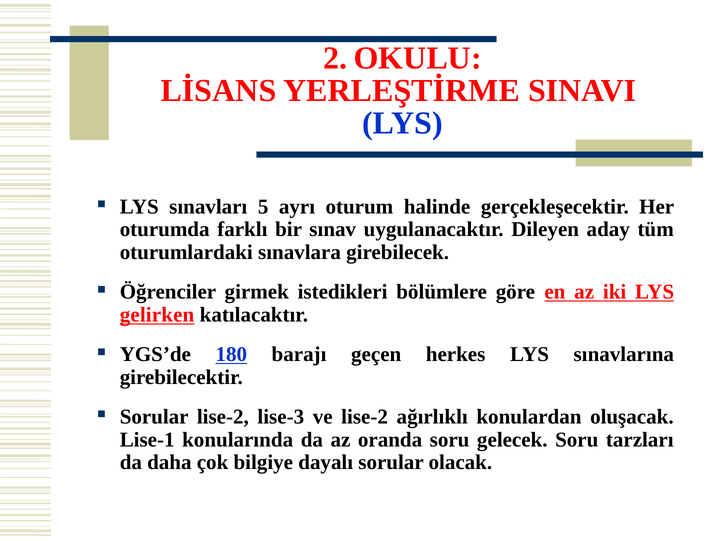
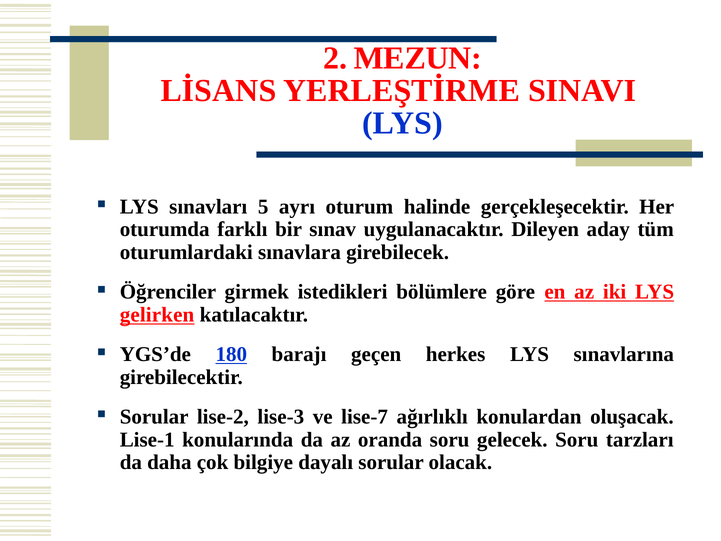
OKULU: OKULU -> MEZUN (418, 58)
ve lise-2: lise-2 -> lise-7 (365, 417)
